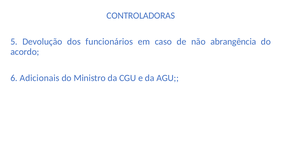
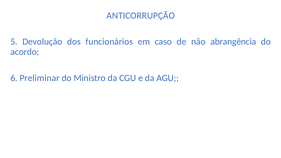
CONTROLADORAS: CONTROLADORAS -> ANTICORRUPÇÃO (141, 16)
Adicionais: Adicionais -> Preliminar (40, 78)
